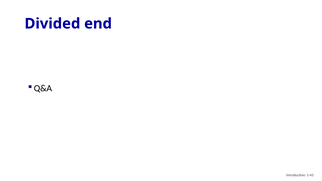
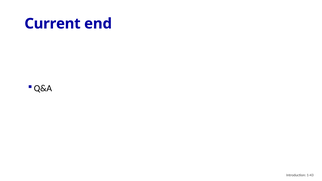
Divided: Divided -> Current (53, 24)
